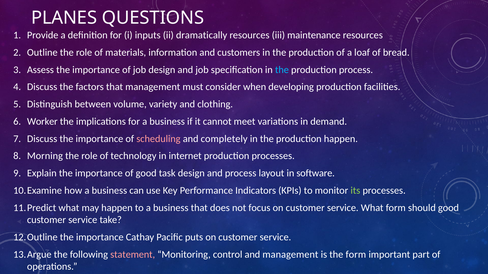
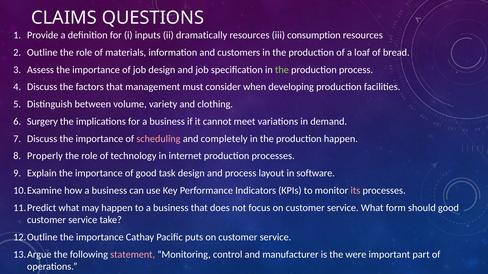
PLANES: PLANES -> CLAIMS (64, 18)
maintenance: maintenance -> consumption (314, 35)
the colour: light blue -> light green (282, 70)
Worker: Worker -> Surgery (42, 122)
Morning: Morning -> Properly (45, 156)
its colour: light green -> pink (355, 191)
and management: management -> manufacturer (291, 255)
the form: form -> were (356, 255)
